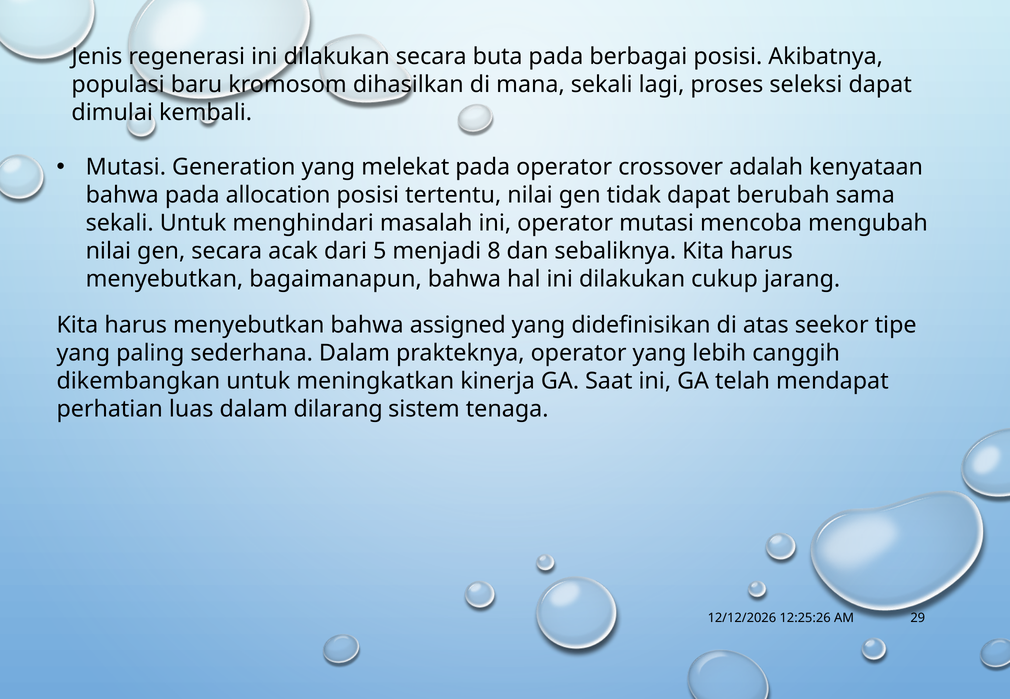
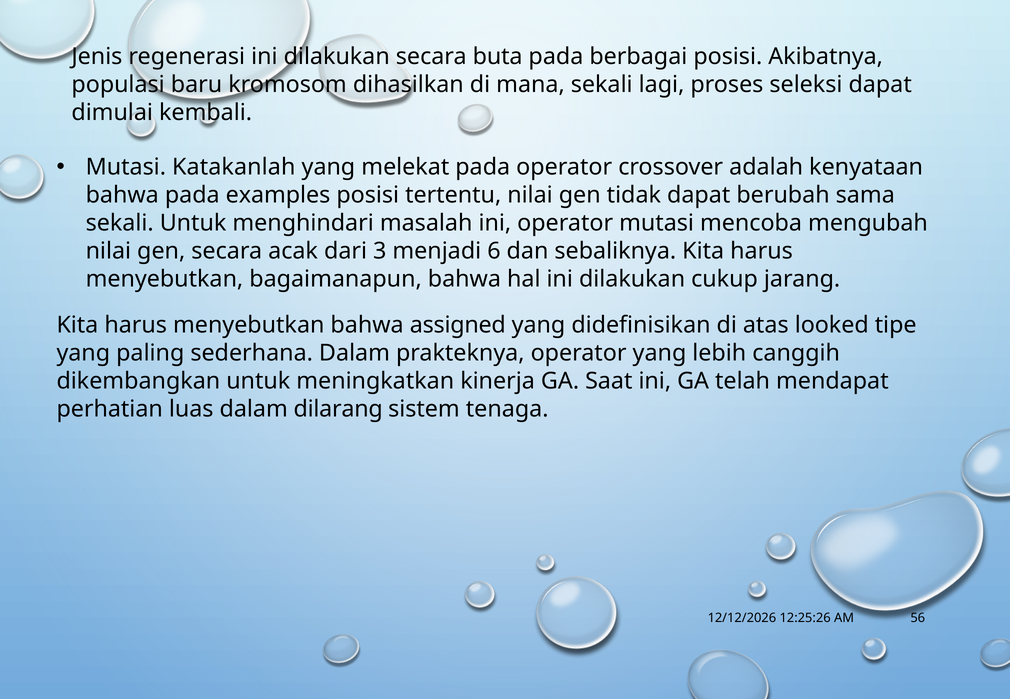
Generation: Generation -> Katakanlah (234, 167)
allocation: allocation -> examples (278, 195)
5: 5 -> 3 (380, 251)
8: 8 -> 6 (494, 251)
seekor: seekor -> looked (832, 325)
29: 29 -> 56 (918, 618)
